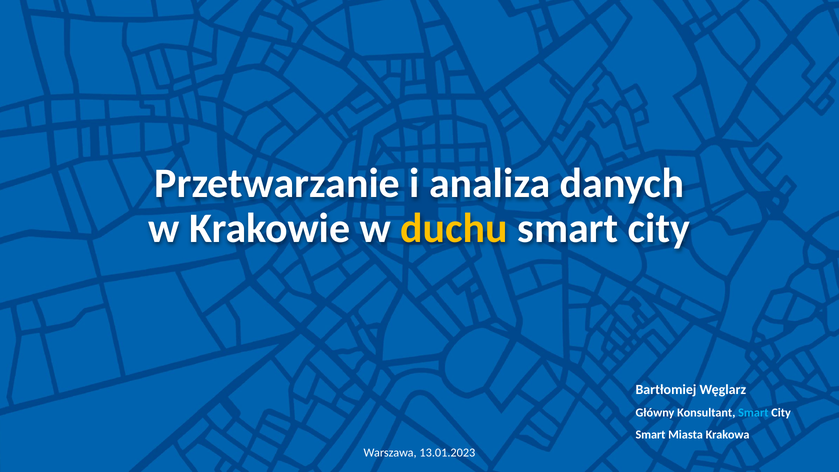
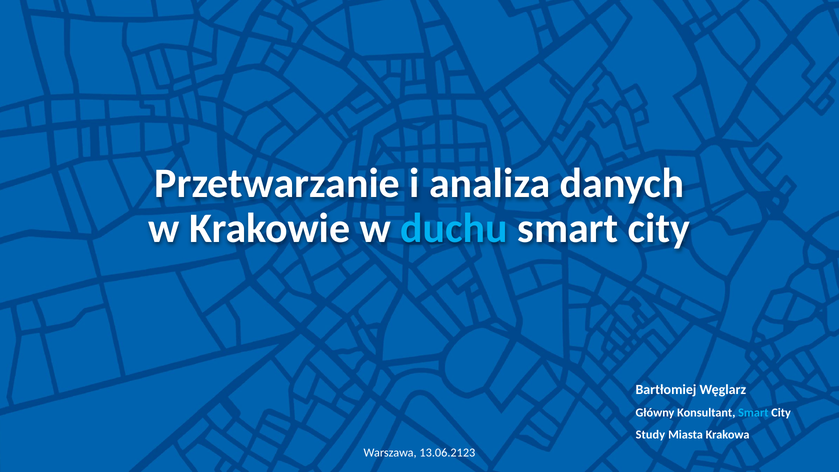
duchu colour: yellow -> light blue (454, 229)
Smart: Smart -> Study (650, 435)
13.01.2023: 13.01.2023 -> 13.06.2123 (447, 452)
